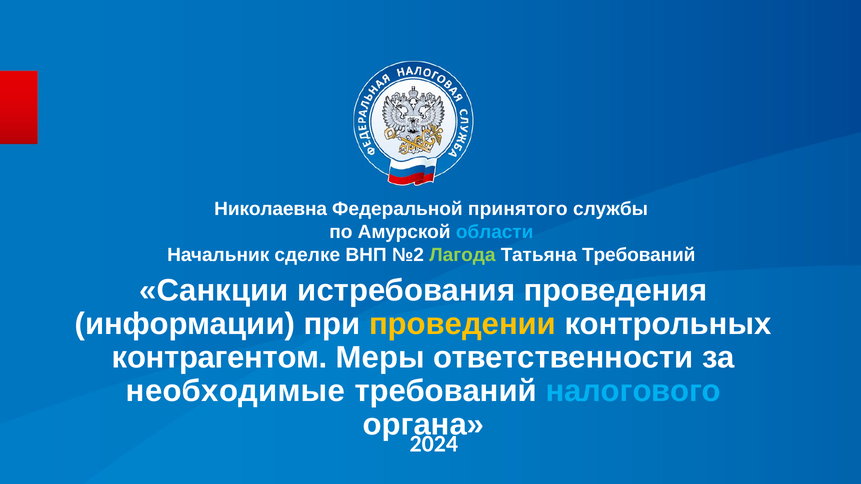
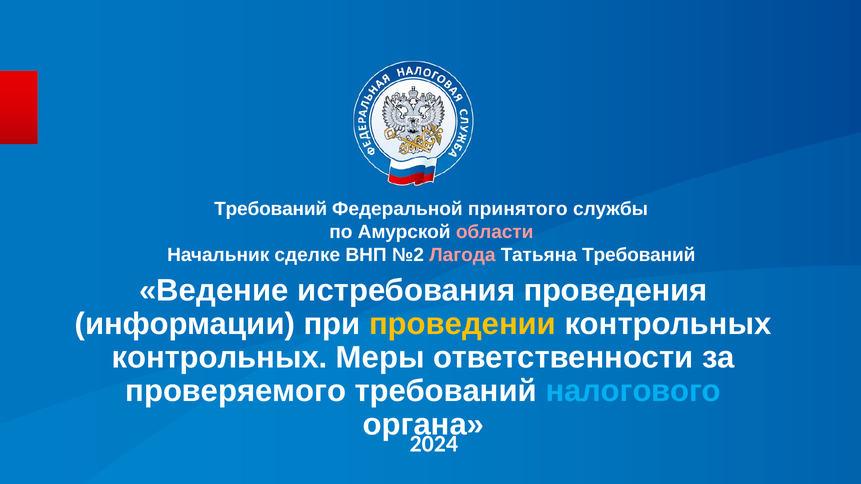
Николаевна: Николаевна -> Требований (271, 209)
области colour: light blue -> pink (495, 232)
Лагода colour: light green -> pink (462, 255)
Санкции: Санкции -> Ведение (214, 290)
контрагентом: контрагентом -> контрольных (220, 358)
необходимые: необходимые -> проверяемого (236, 391)
